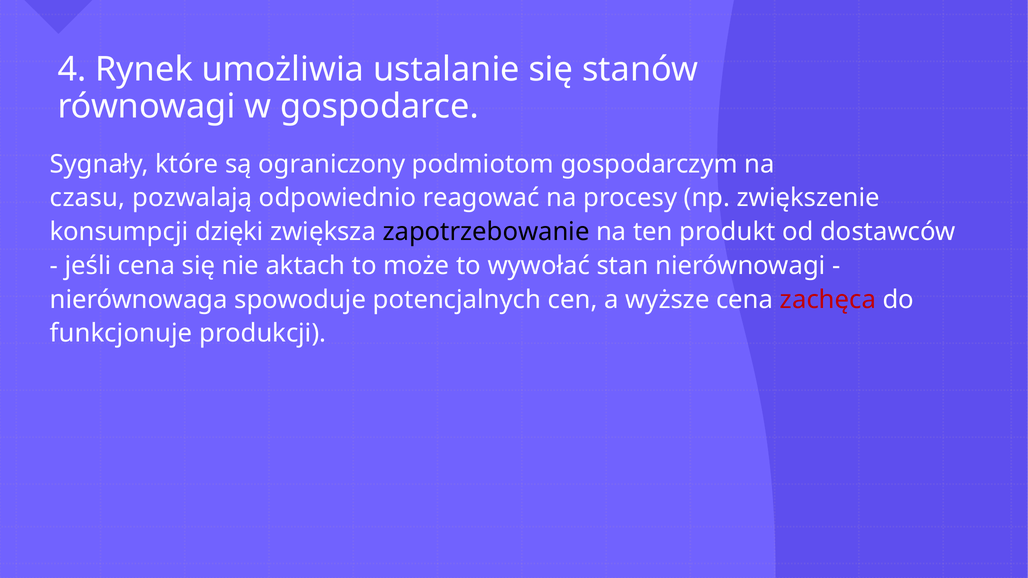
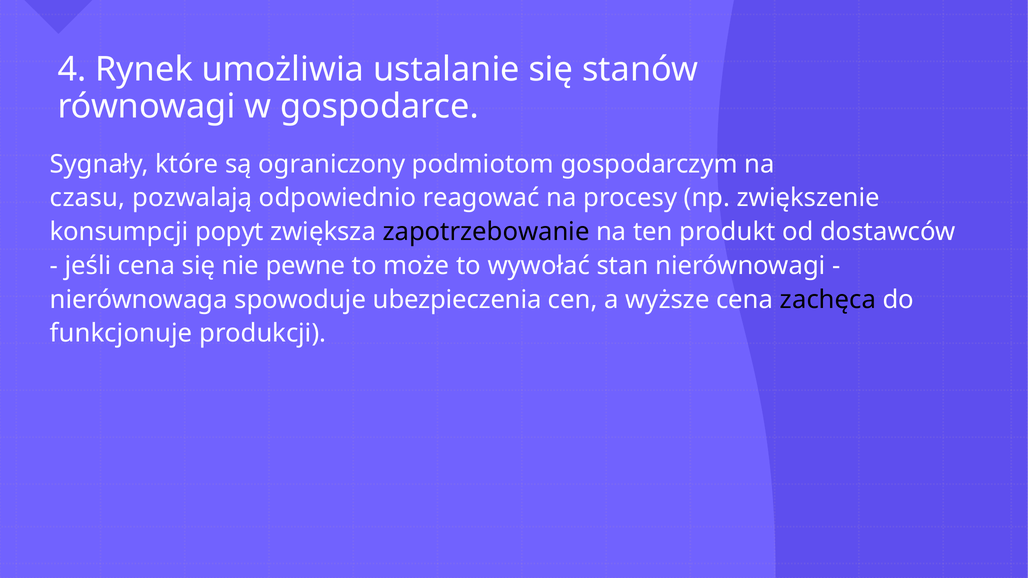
dzięki: dzięki -> popyt (229, 232)
aktach: aktach -> pewne (306, 266)
potencjalnych: potencjalnych -> ubezpieczenia (457, 300)
zachęca colour: red -> black (828, 300)
